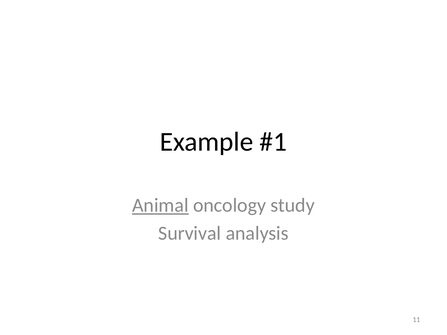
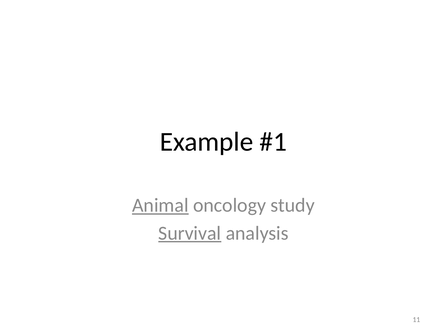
Survival underline: none -> present (190, 233)
